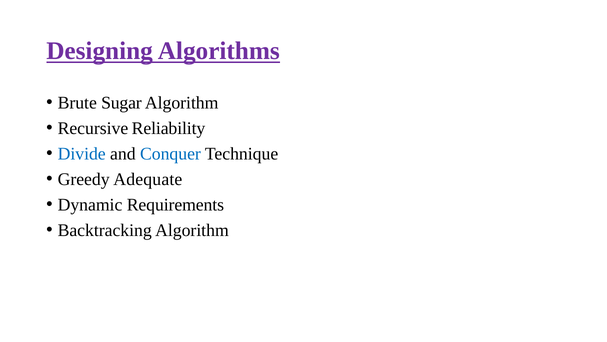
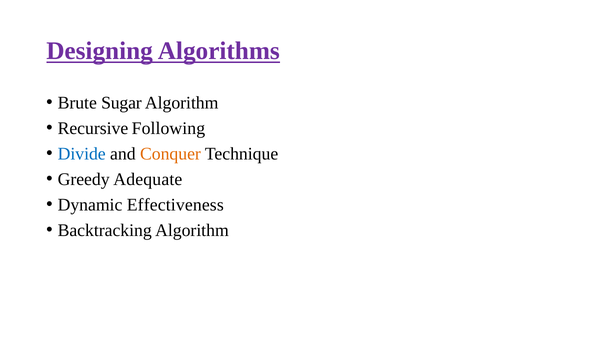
Reliability: Reliability -> Following (168, 128)
Conquer colour: blue -> orange (170, 154)
Requirements: Requirements -> Effectiveness (175, 204)
